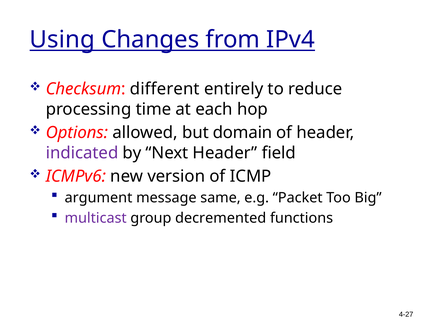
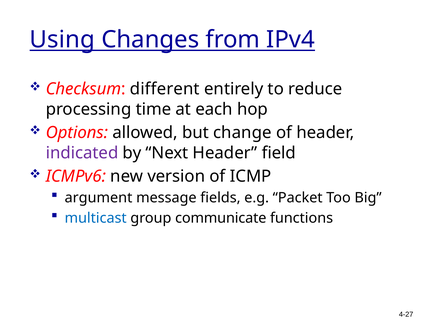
domain: domain -> change (242, 133)
same: same -> fields (220, 198)
multicast colour: purple -> blue (96, 218)
decremented: decremented -> communicate (221, 218)
